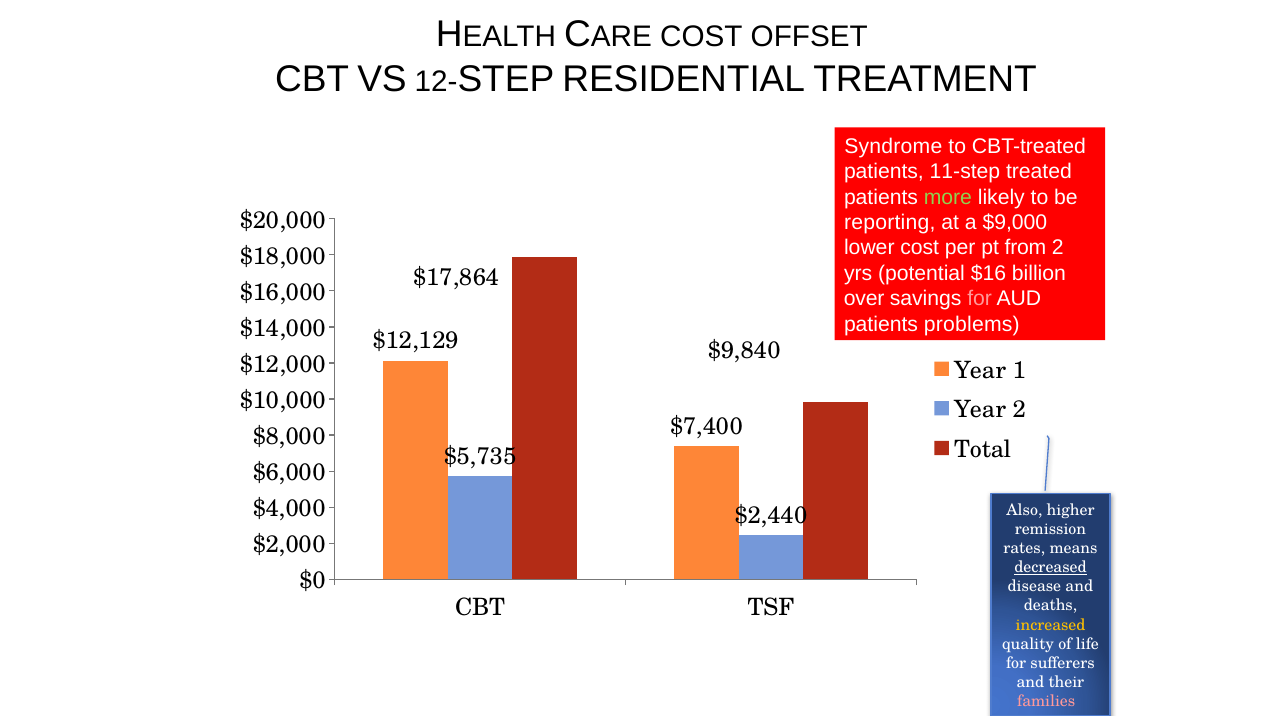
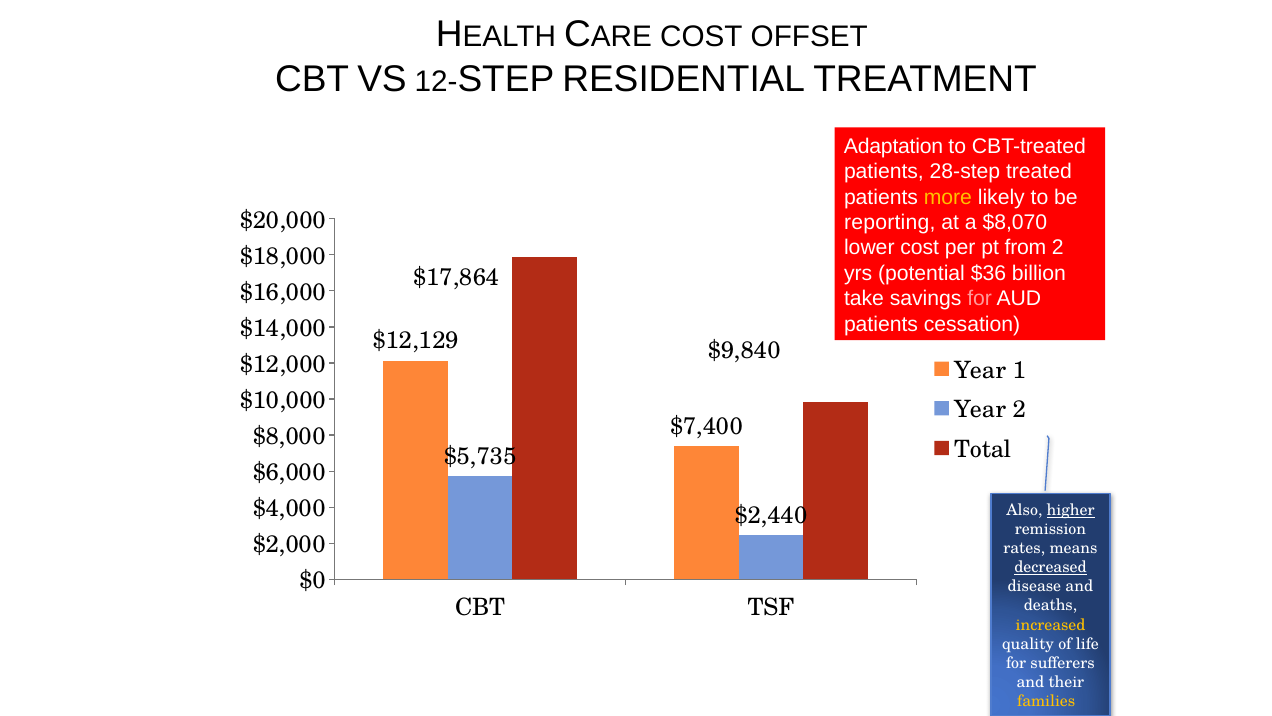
Syndrome: Syndrome -> Adaptation (894, 146)
11-step: 11-step -> 28-step (965, 171)
more colour: light green -> yellow (948, 197)
$9,000: $9,000 -> $8,070 (1015, 222)
$16: $16 -> $36 (988, 273)
over: over -> take (864, 299)
problems: problems -> cessation (972, 324)
higher underline: none -> present (1071, 510)
families colour: pink -> yellow (1046, 701)
